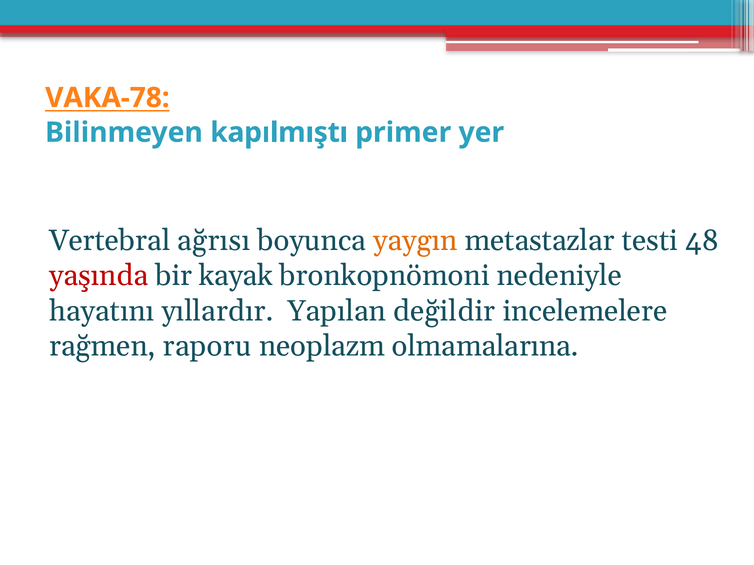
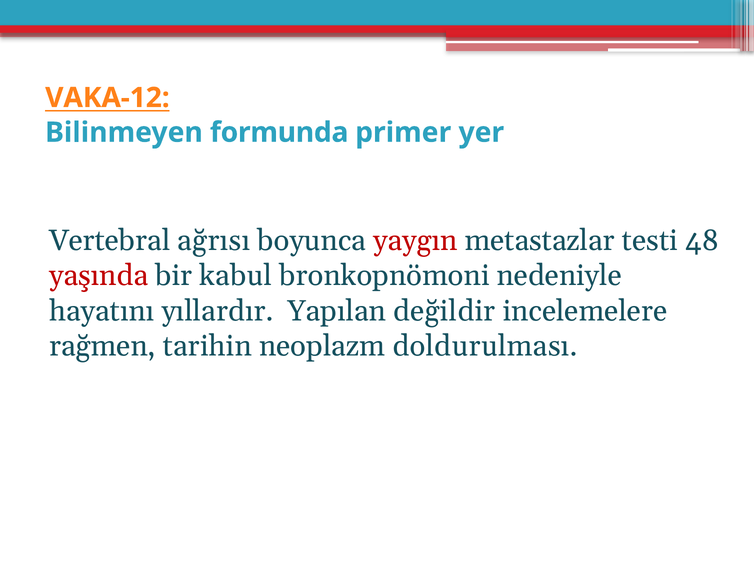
VAKA-78: VAKA-78 -> VAKA-12 (107, 98)
kapılmıştı: kapılmıştı -> formunda (279, 133)
yaygın colour: orange -> red (415, 241)
kayak: kayak -> kabul (236, 276)
raporu: raporu -> tarihin (207, 346)
olmamalarına: olmamalarına -> doldurulması (485, 346)
